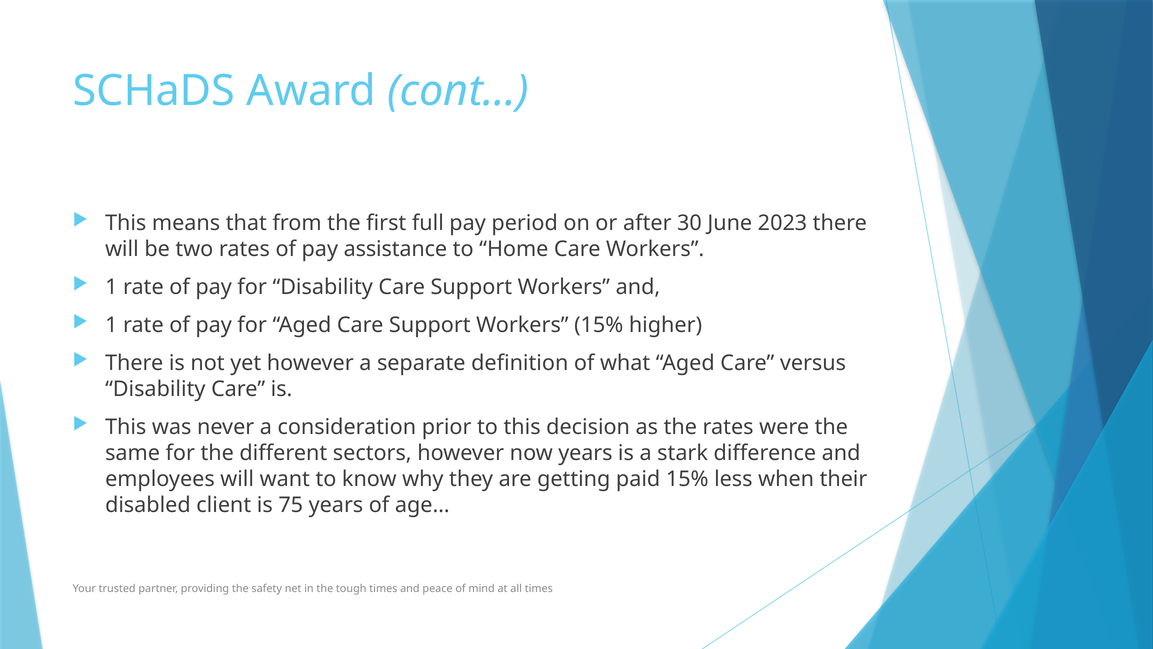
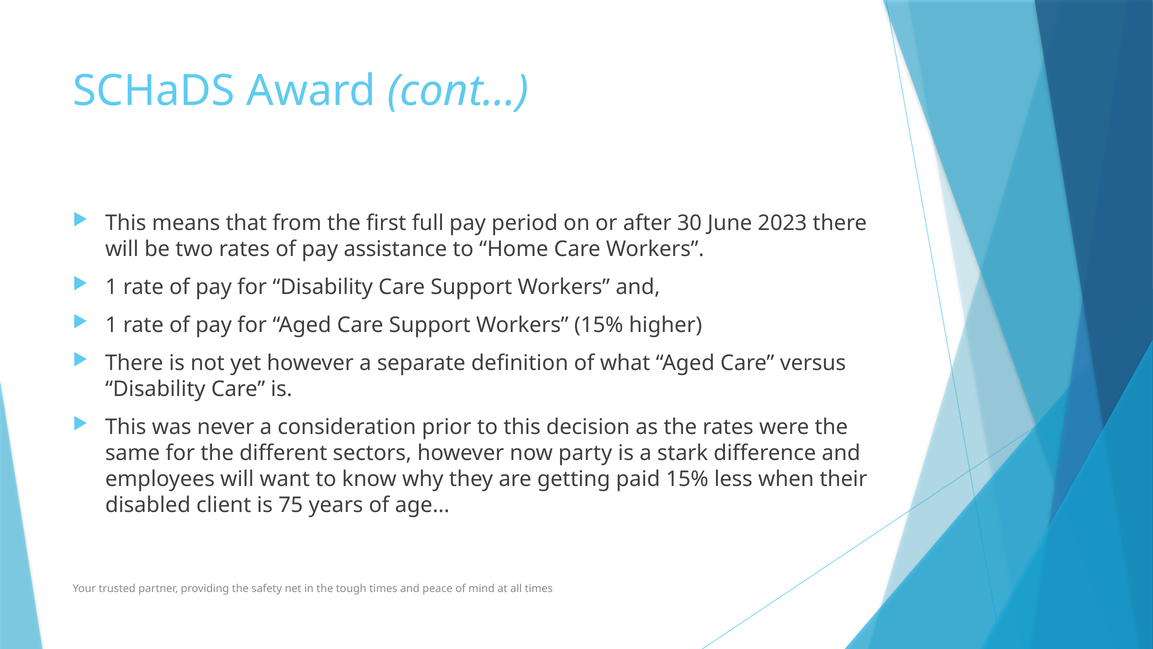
now years: years -> party (585, 453)
